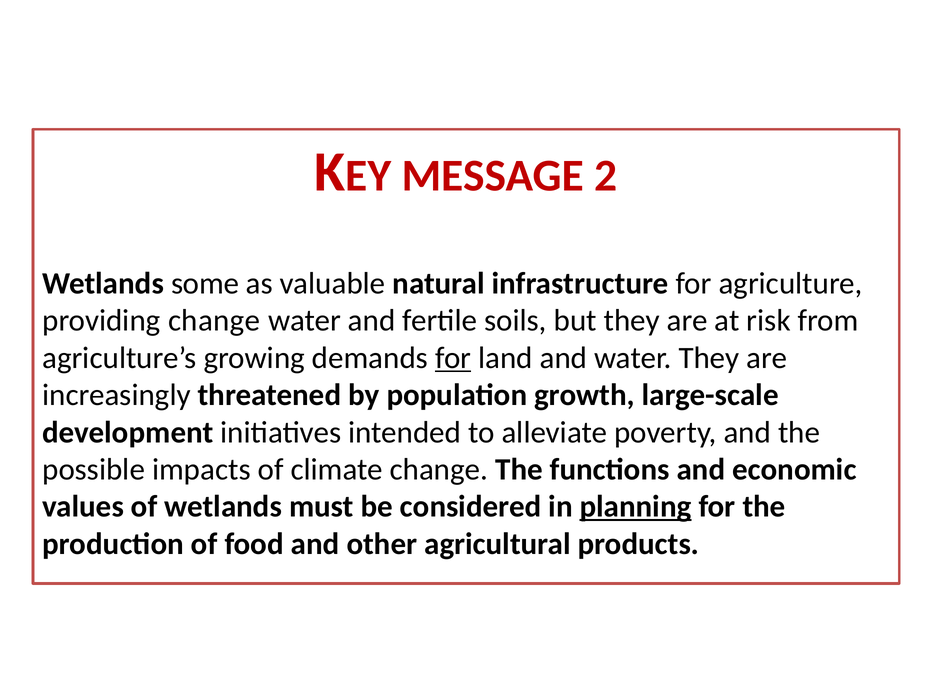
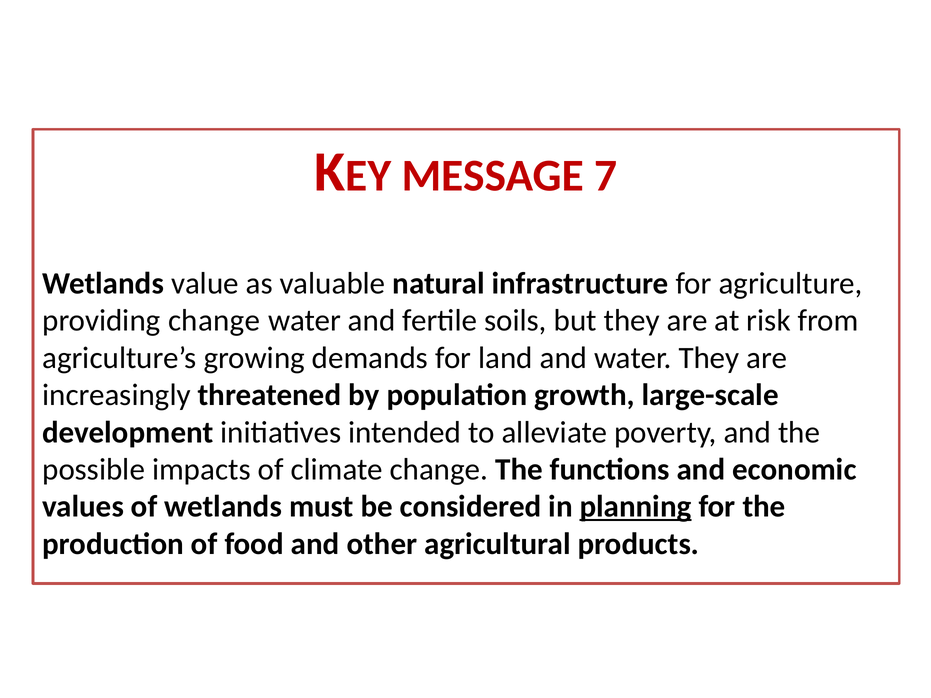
2: 2 -> 7 (606, 176)
some: some -> value (205, 283)
for underline: present -> none (453, 358)
